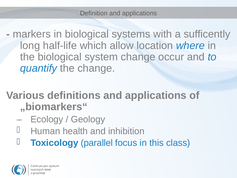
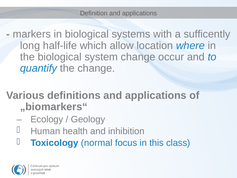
parallel: parallel -> normal (97, 143)
